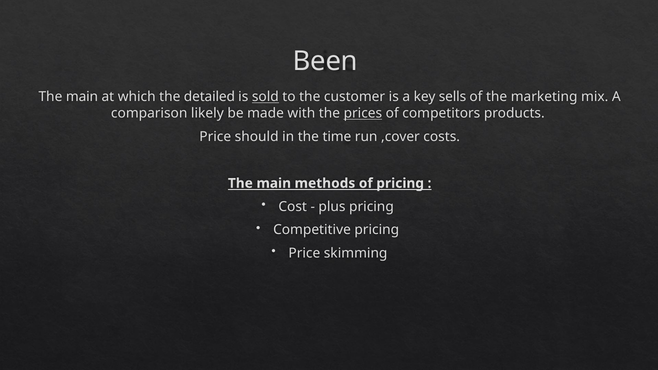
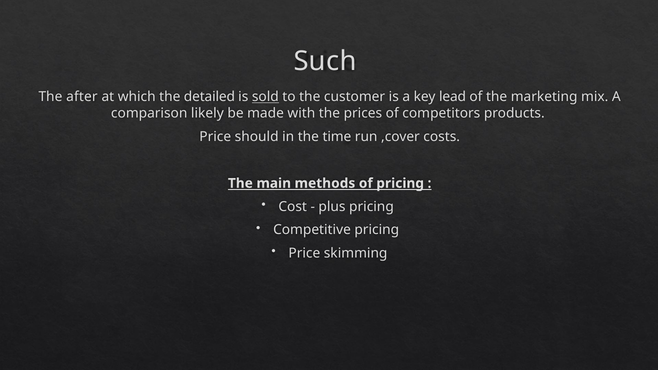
Been: Been -> Such (325, 61)
main: main -> after (82, 97)
sells: sells -> lead (453, 97)
prices underline: present -> none (363, 113)
